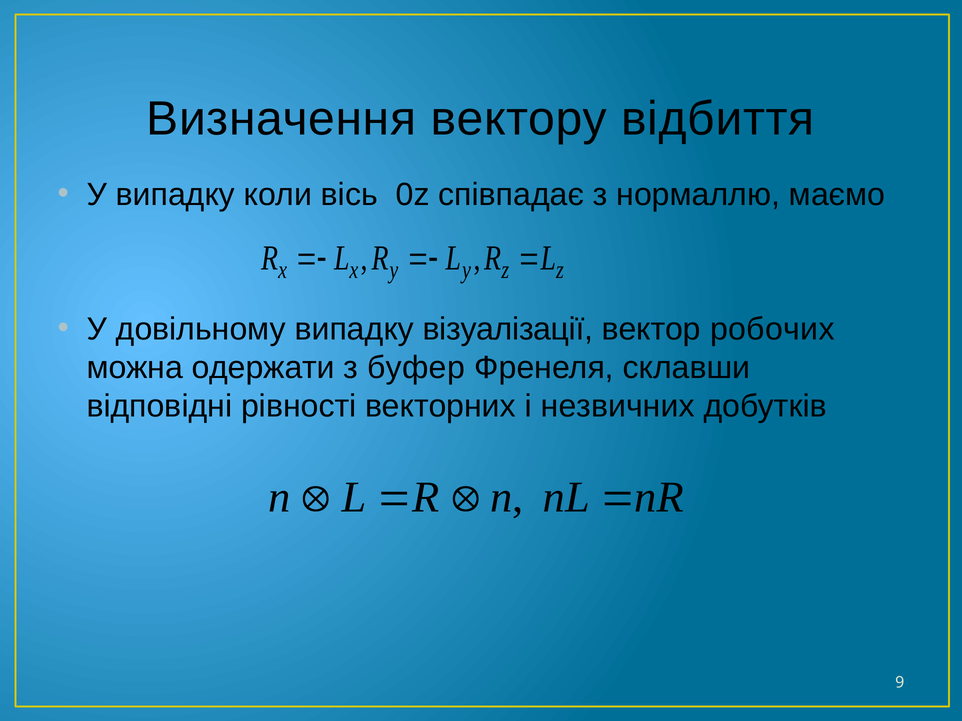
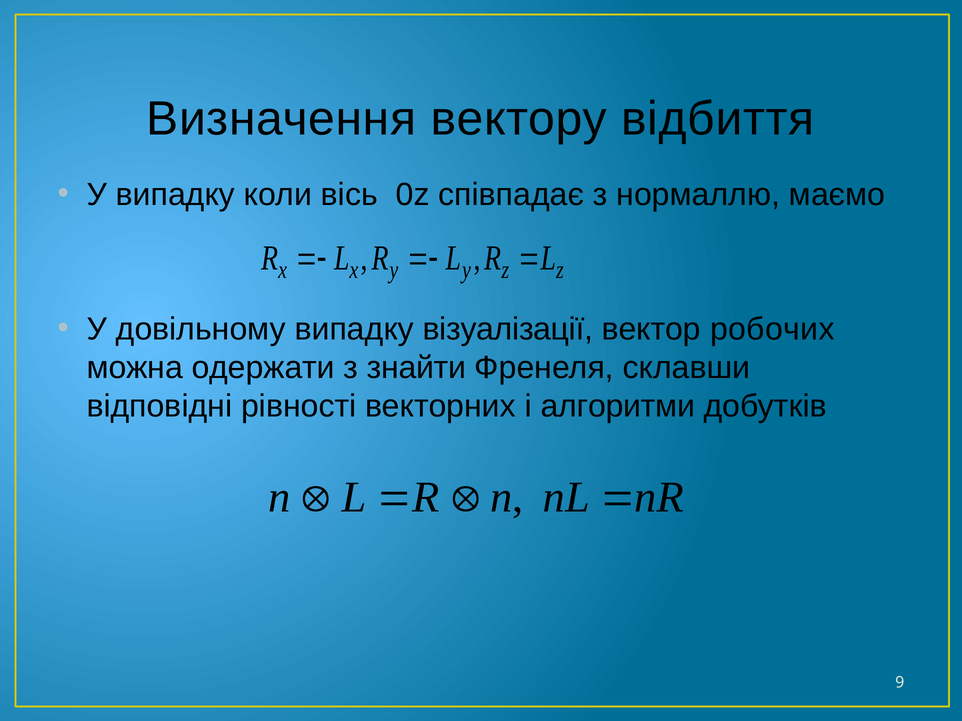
буфер: буфер -> знайти (416, 368)
незвичних: незвичних -> алгоритми (618, 406)
